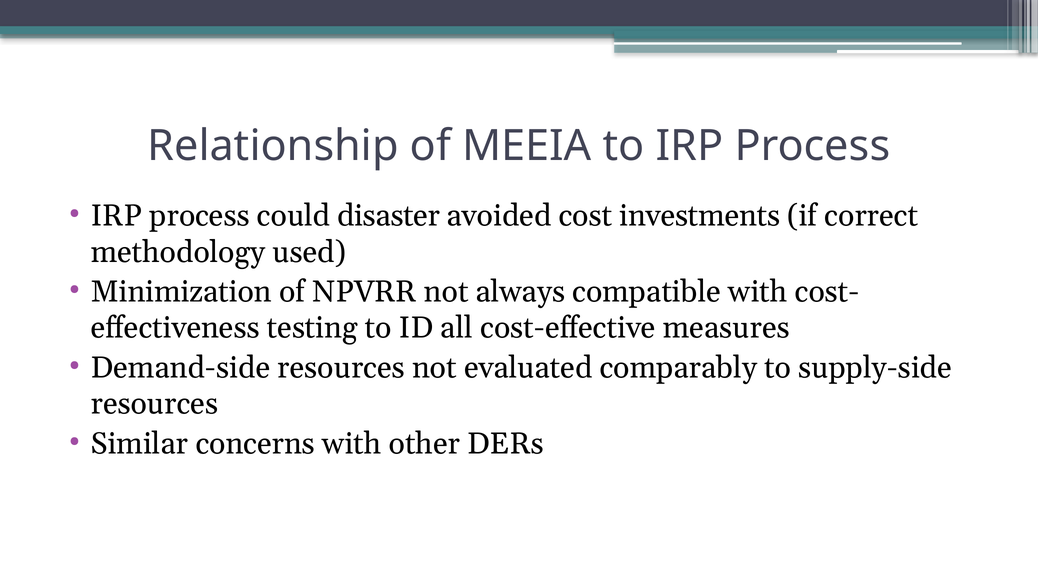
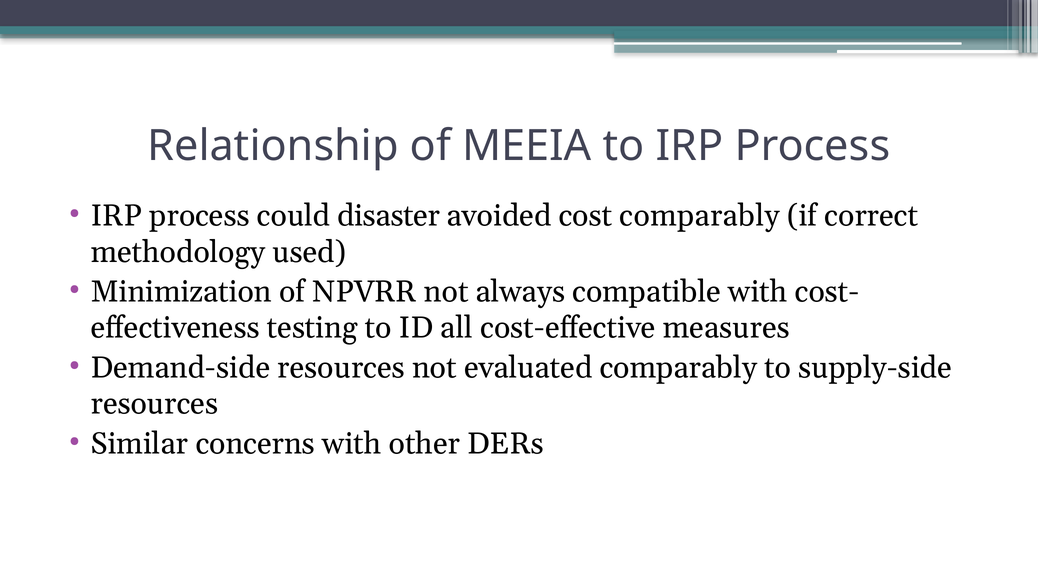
cost investments: investments -> comparably (700, 216)
